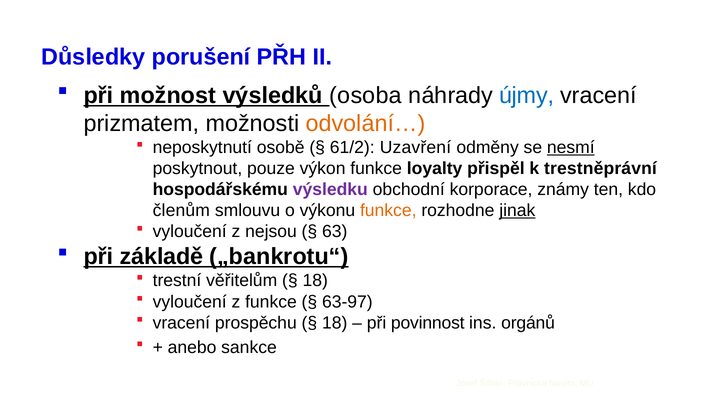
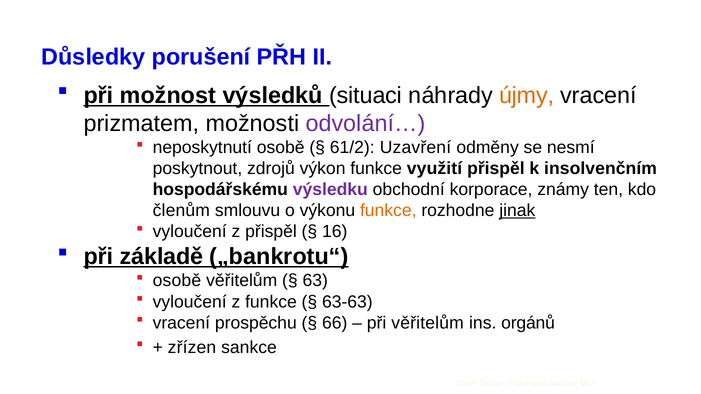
osoba: osoba -> situaci (366, 96)
újmy colour: blue -> orange (527, 96)
odvolání… colour: orange -> purple (366, 124)
nesmí underline: present -> none (571, 148)
pouze: pouze -> zdrojů (271, 169)
loyalty: loyalty -> využití (435, 169)
trestněprávní: trestněprávní -> insolvenčním (600, 169)
z nejsou: nejsou -> přispěl (271, 232)
63: 63 -> 16 (335, 232)
trestní: trestní -> osobě (177, 281)
18: 18 -> 63 (315, 281)
63-97: 63-97 -> 63-63 (347, 302)
18: 18 -> 66 (335, 323)
při povinnost: povinnost -> věřitelům (428, 323)
anebo: anebo -> zřízen (192, 348)
